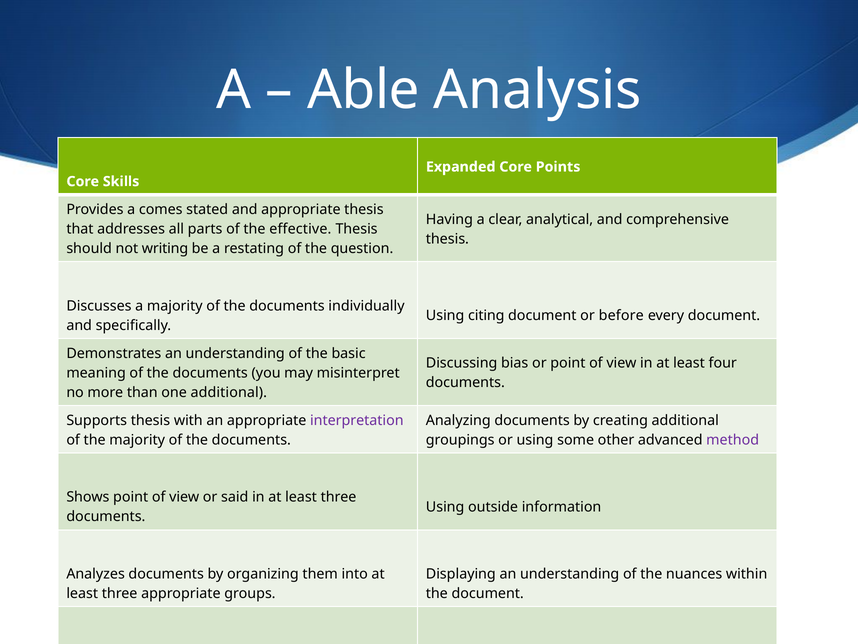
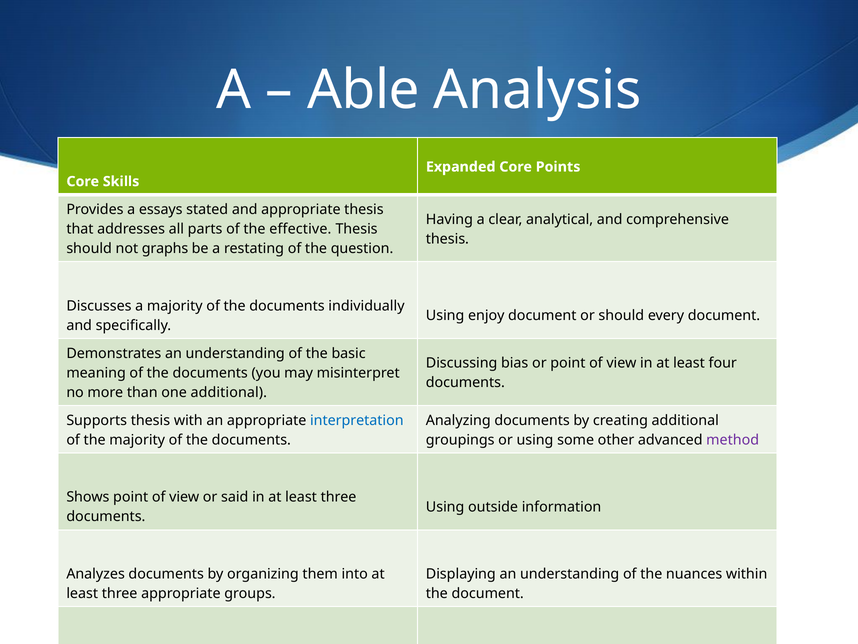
comes: comes -> essays (161, 209)
writing: writing -> graphs (165, 248)
citing: citing -> enjoy (486, 315)
or before: before -> should (621, 315)
interpretation colour: purple -> blue (357, 420)
